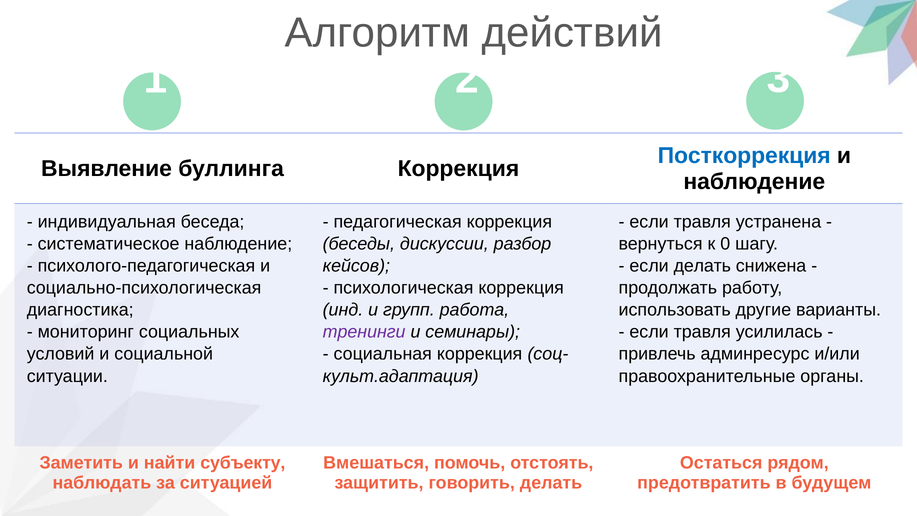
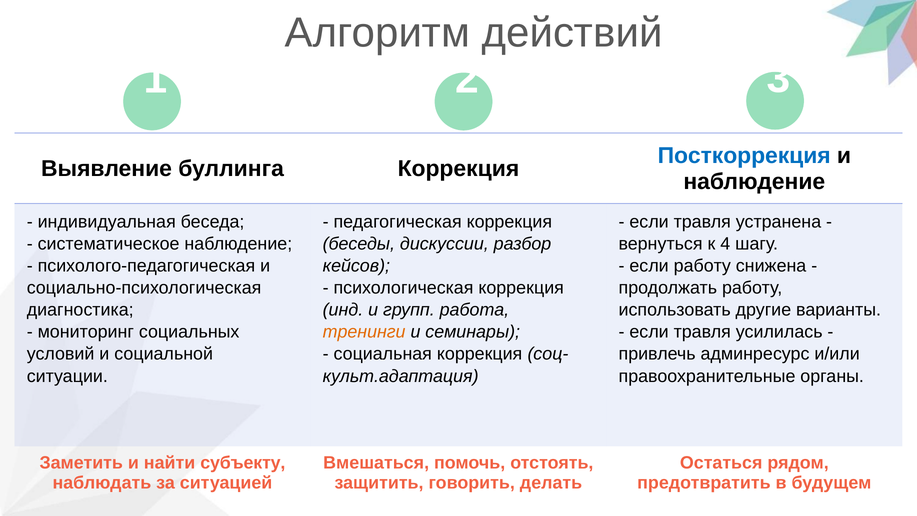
0: 0 -> 4 (725, 244)
если делать: делать -> работу (702, 266)
тренинги colour: purple -> orange (364, 332)
